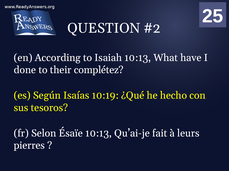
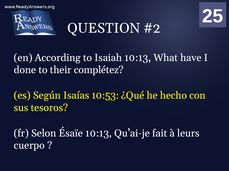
10:19: 10:19 -> 10:53 (105, 96)
pierres: pierres -> cuerpo (29, 146)
